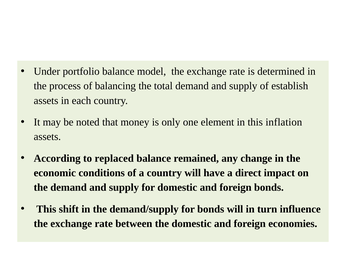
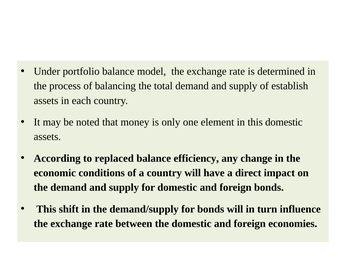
this inflation: inflation -> domestic (284, 122)
remained: remained -> efficiency (196, 158)
